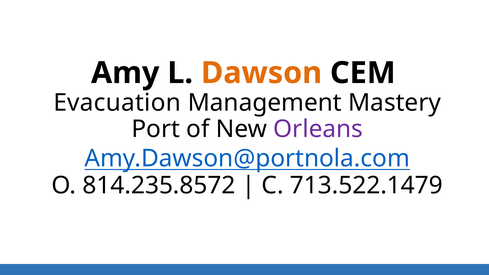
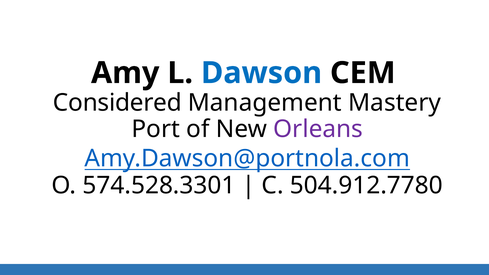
Dawson colour: orange -> blue (262, 73)
Evacuation: Evacuation -> Considered (117, 103)
814.235.8572: 814.235.8572 -> 574.528.3301 (159, 186)
713.522.1479: 713.522.1479 -> 504.912.7780 (366, 186)
